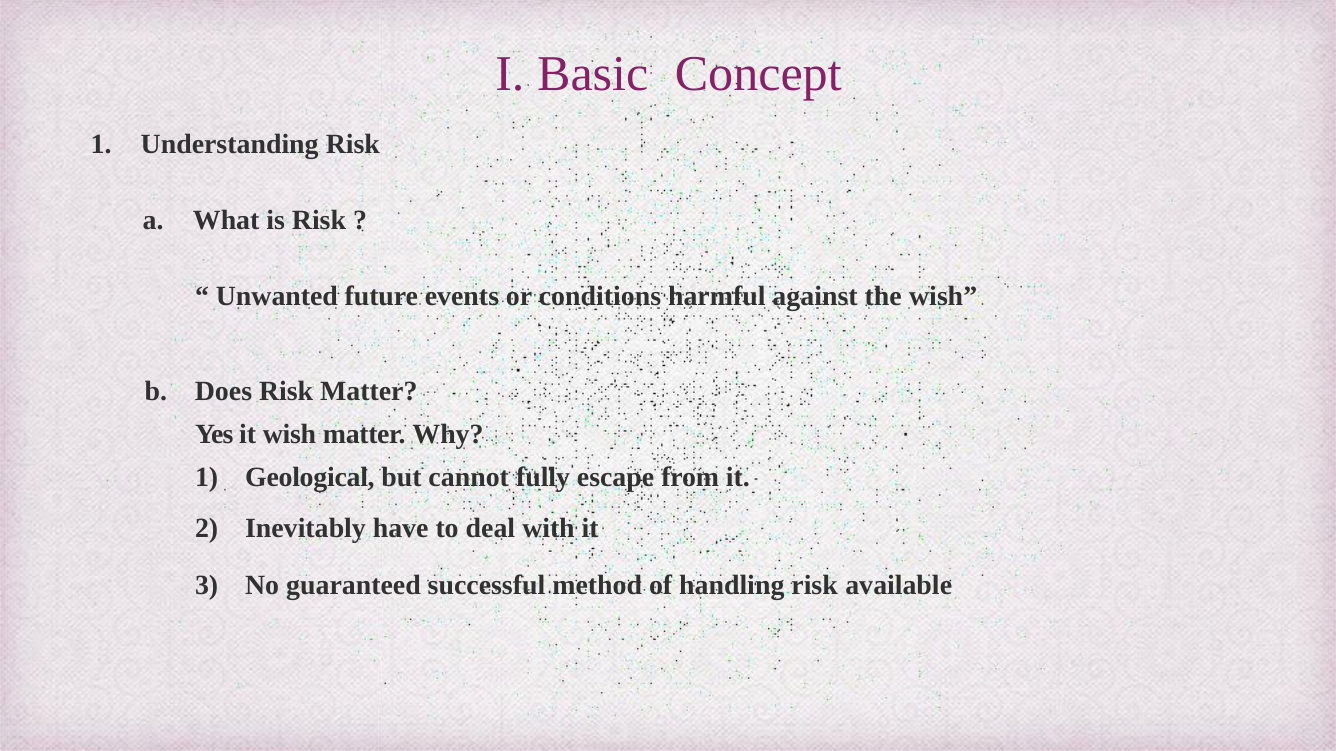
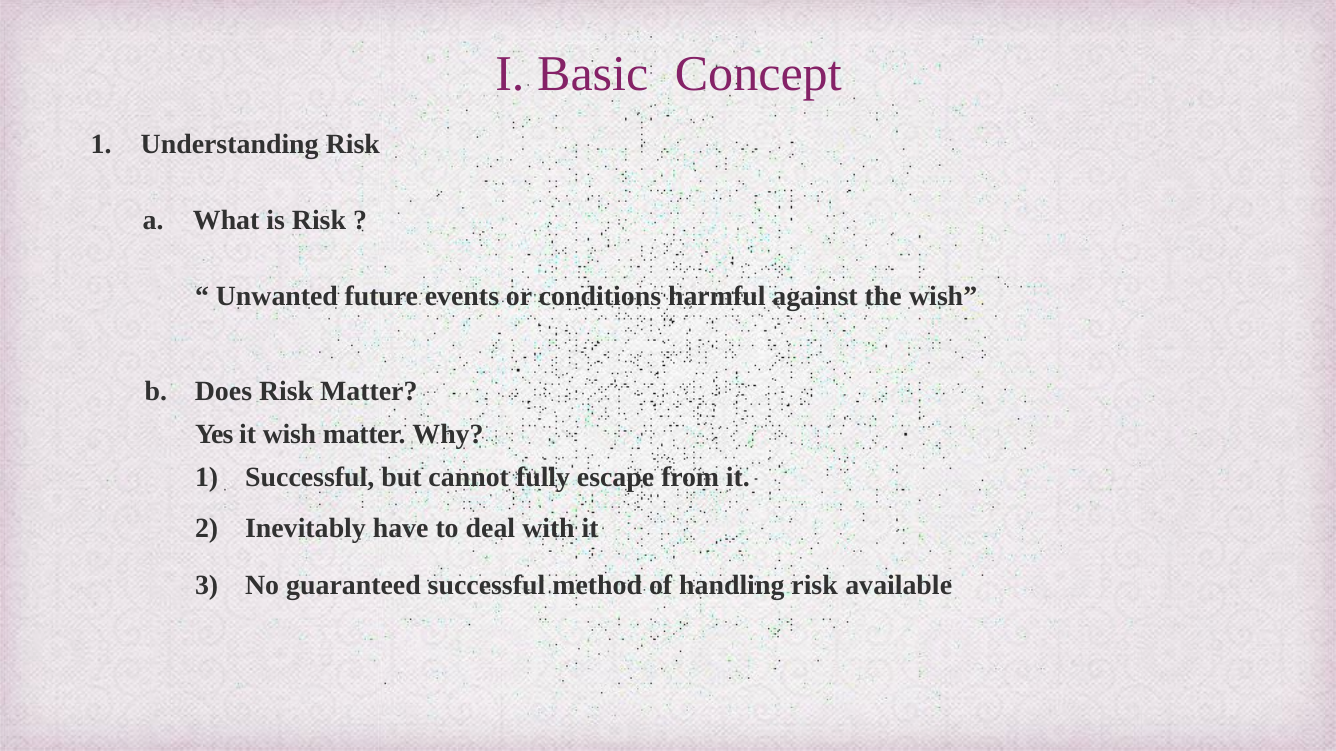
Geological: Geological -> Successful (310, 478)
